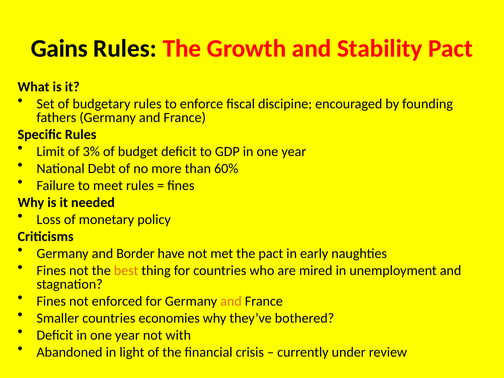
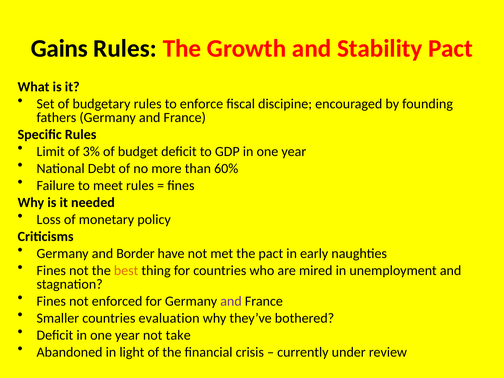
and colour: orange -> purple (231, 301)
economies: economies -> evaluation (169, 318)
with: with -> take (178, 335)
